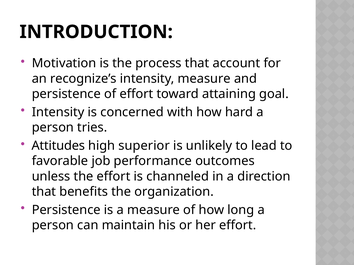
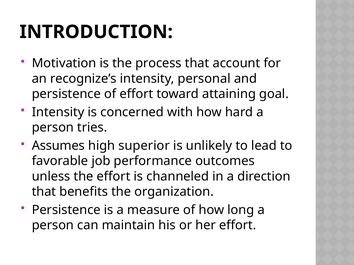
intensity measure: measure -> personal (204, 79)
Attitudes: Attitudes -> Assumes (58, 146)
